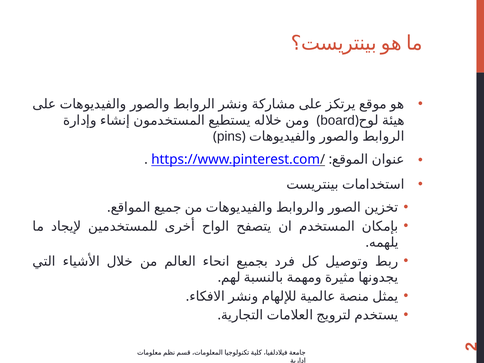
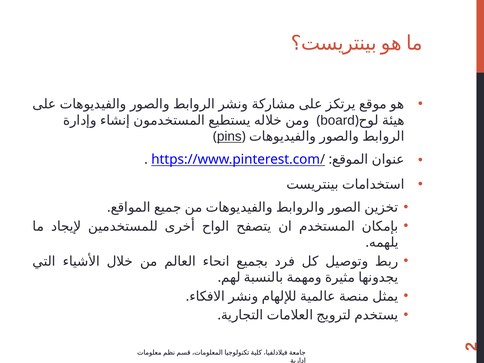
pins underline: none -> present (229, 137)
